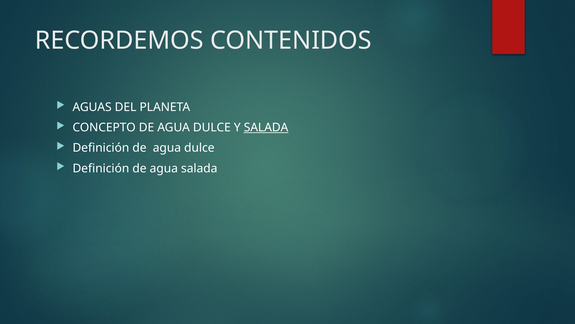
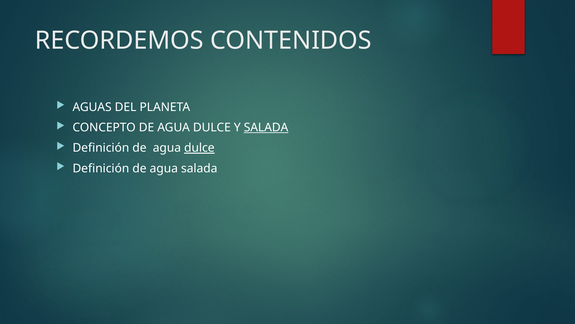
dulce underline: none -> present (199, 148)
